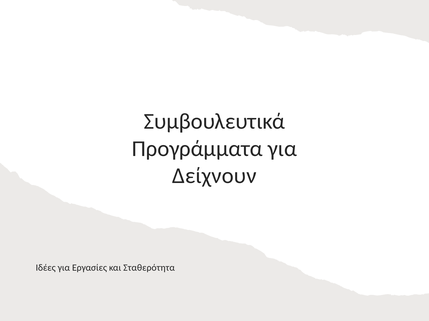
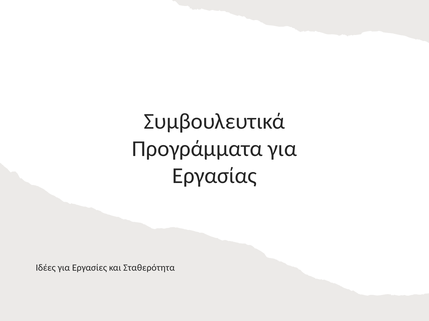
Δείχνουν: Δείχνουν -> Εργασίας (215, 176)
